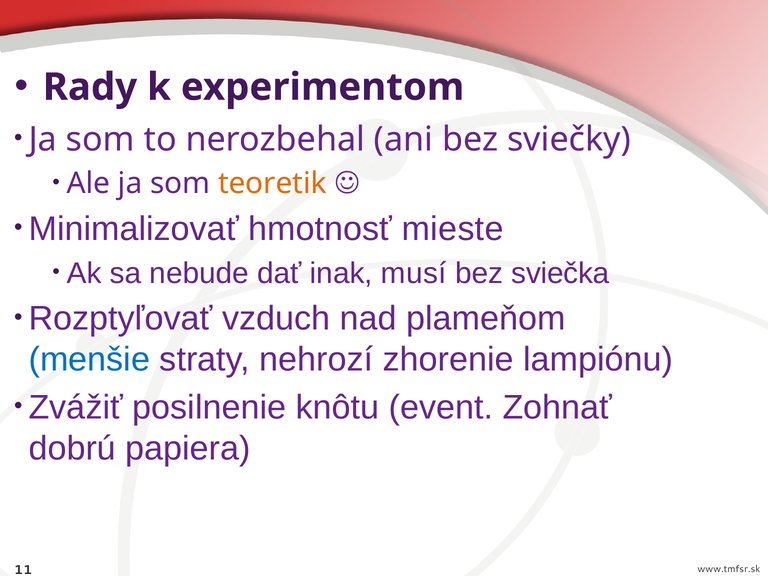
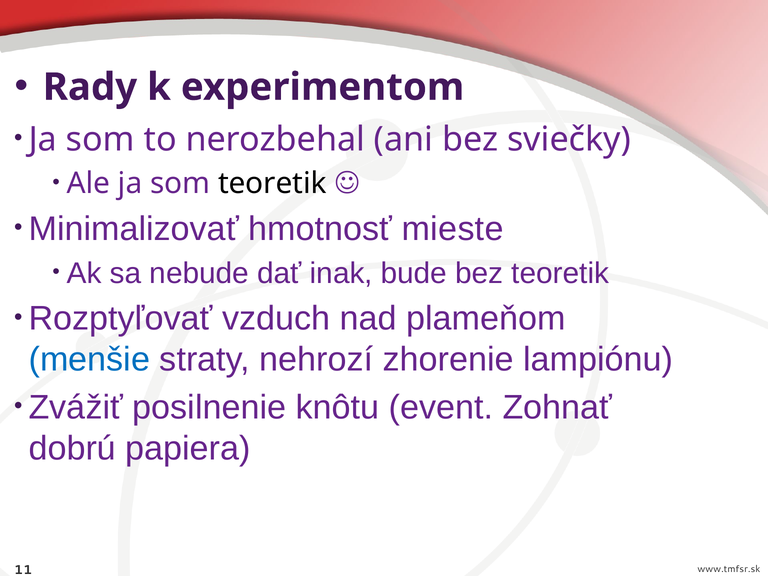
teoretik colour: orange -> black (272, 184)
musí: musí -> bude (414, 273)
bez sviečka: sviečka -> teoretik (560, 273)
